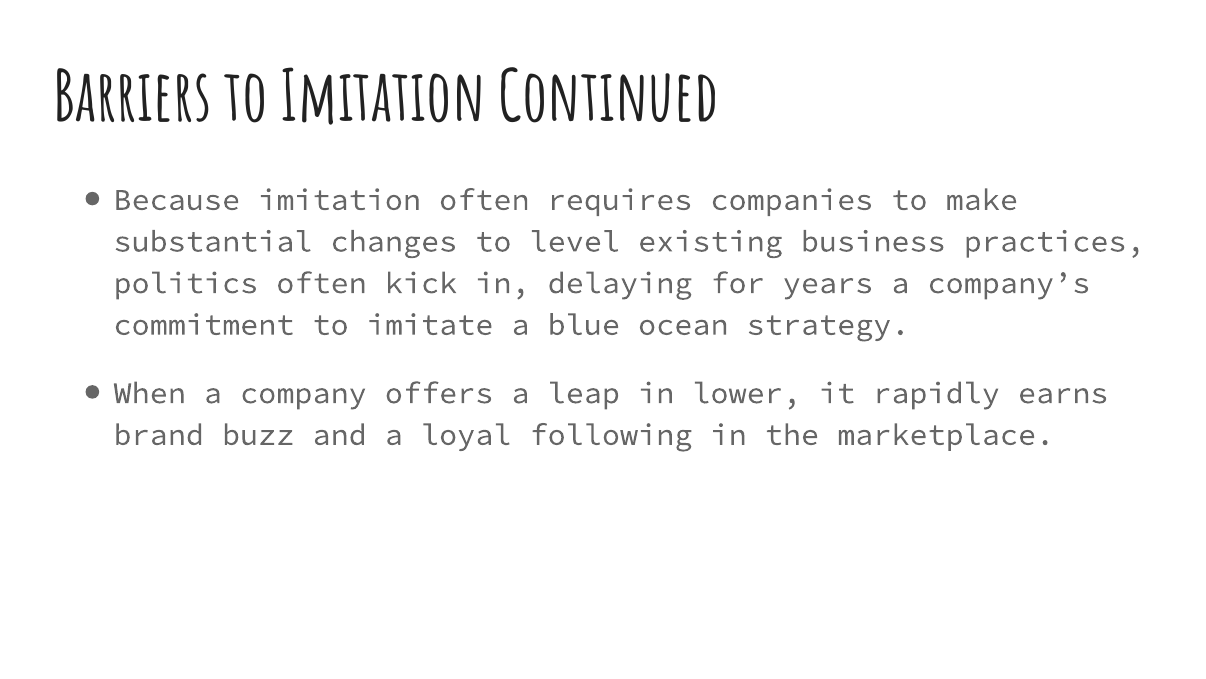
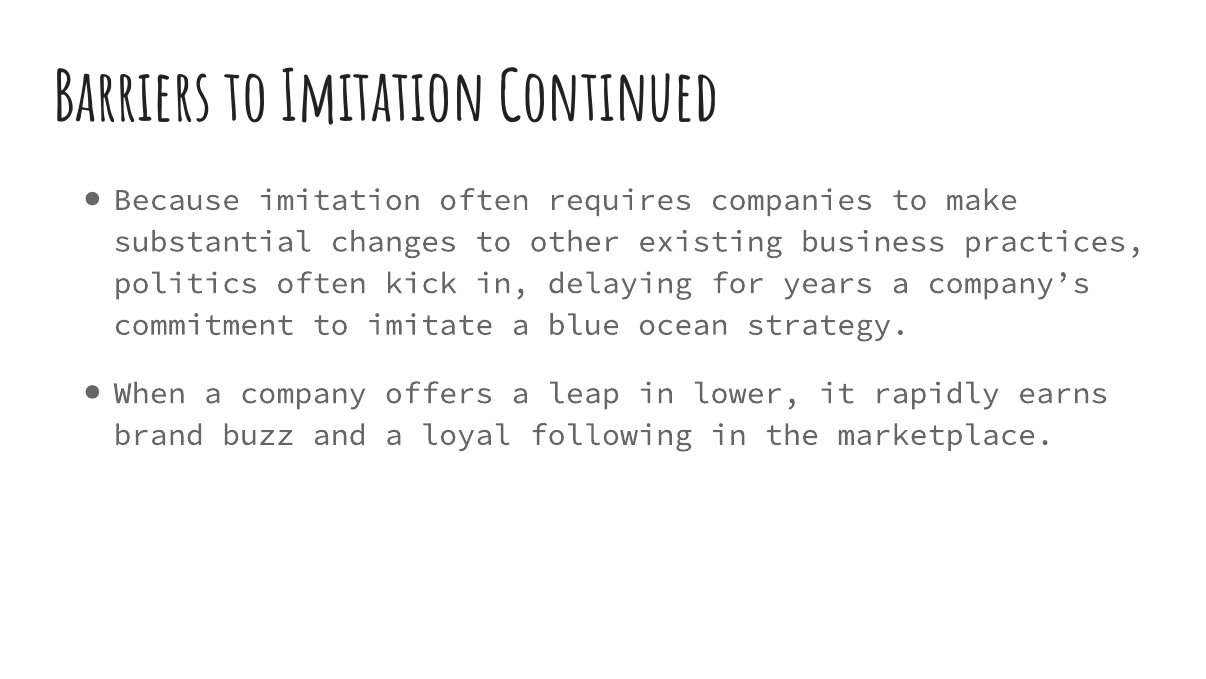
level: level -> other (575, 241)
